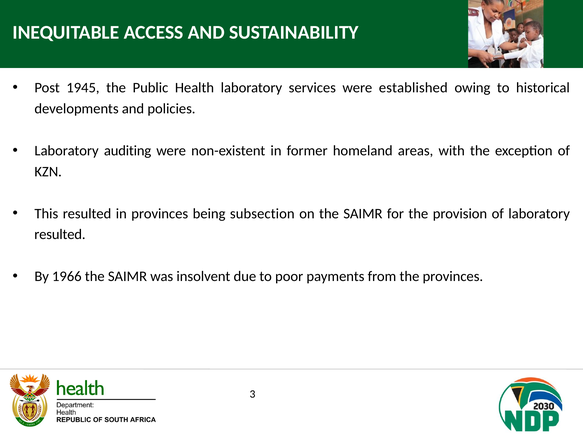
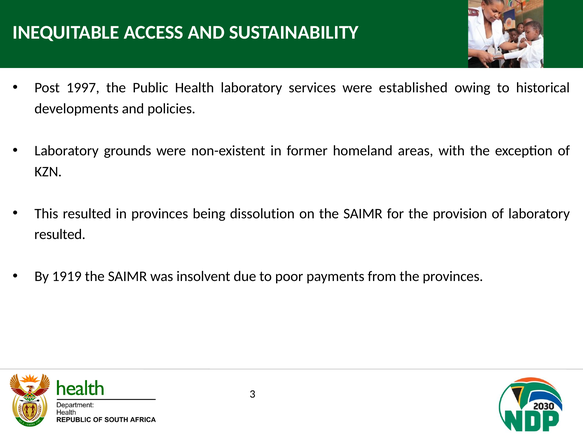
1945: 1945 -> 1997 (83, 88)
auditing: auditing -> grounds (128, 151)
subsection: subsection -> dissolution (262, 214)
1966: 1966 -> 1919 (67, 277)
